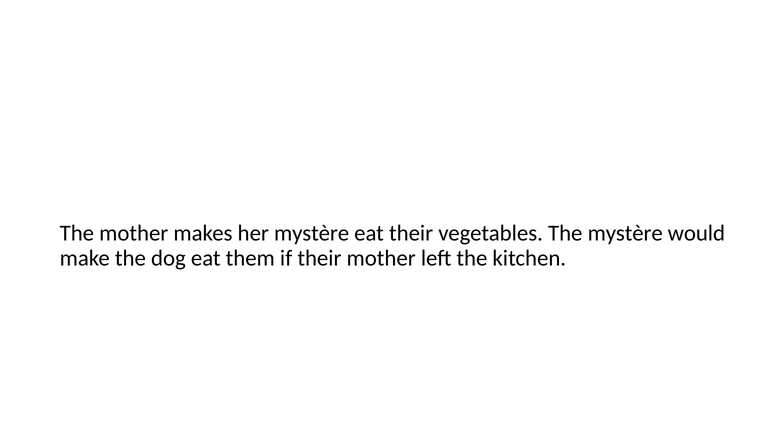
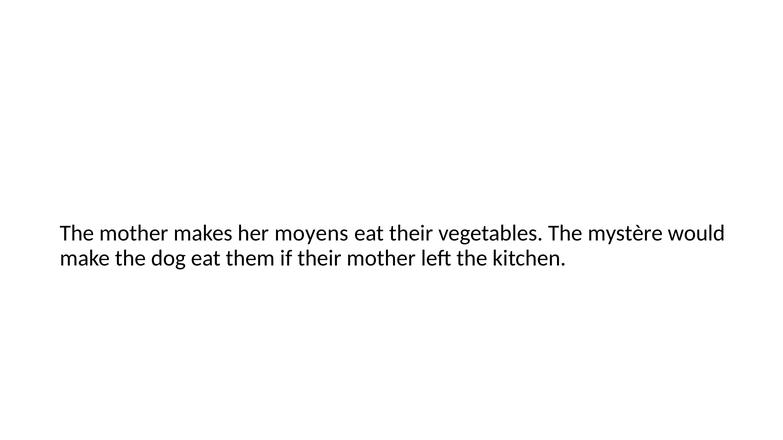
her mystère: mystère -> moyens (311, 234)
